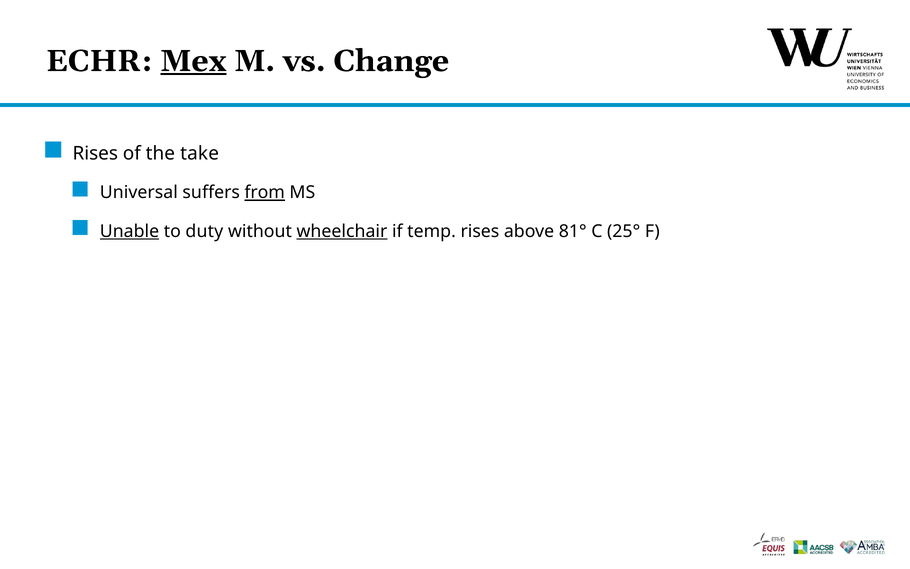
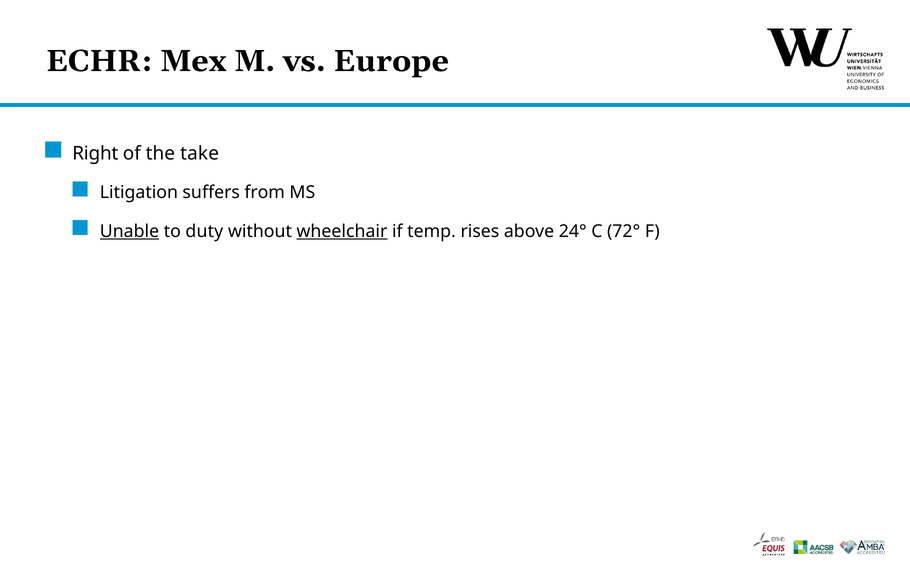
Mex underline: present -> none (193, 61)
Change: Change -> Europe (391, 61)
Rises: Rises -> Right (95, 153)
Universal: Universal -> Litigation (139, 193)
from underline: present -> none (265, 193)
81°: 81° -> 24° (573, 231)
25°: 25° -> 72° (624, 231)
